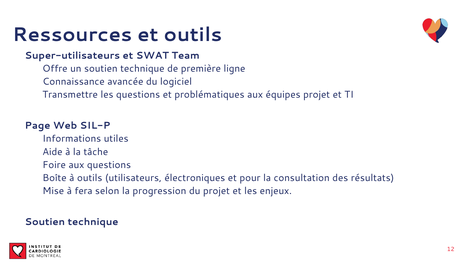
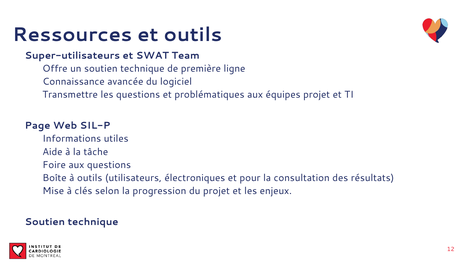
fera: fera -> clés (83, 191)
